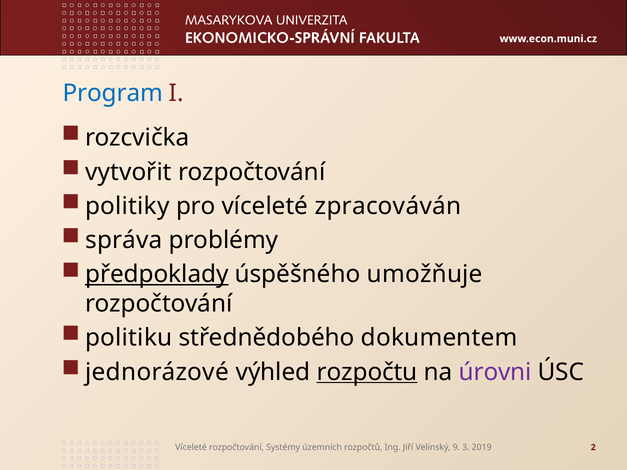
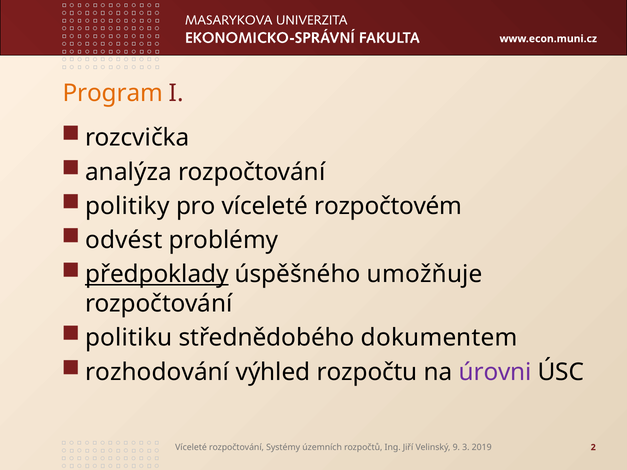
Program colour: blue -> orange (113, 94)
vytvořit: vytvořit -> analýza (129, 172)
zpracováván: zpracováván -> rozpočtovém (388, 206)
správa: správa -> odvést (124, 240)
jednorázové: jednorázové -> rozhodování (157, 372)
rozpočtu underline: present -> none (367, 372)
